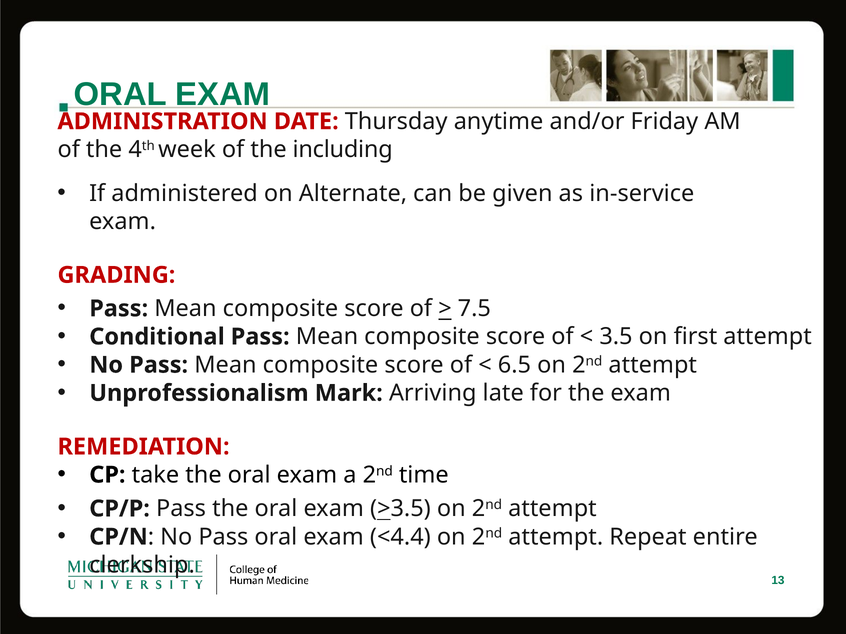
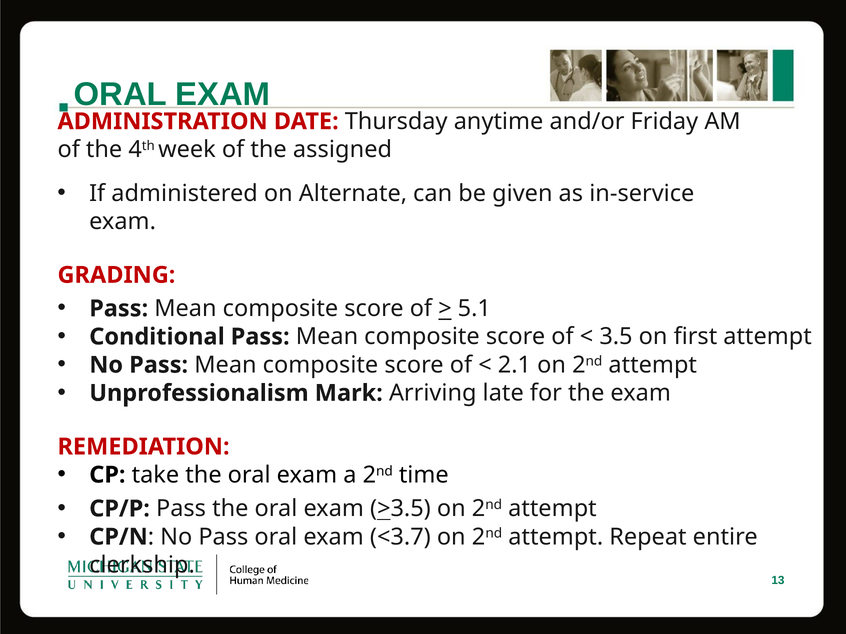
including: including -> assigned (342, 150)
7.5: 7.5 -> 5.1 (474, 309)
6.5: 6.5 -> 2.1 (514, 365)
<4.4: <4.4 -> <3.7 (400, 537)
